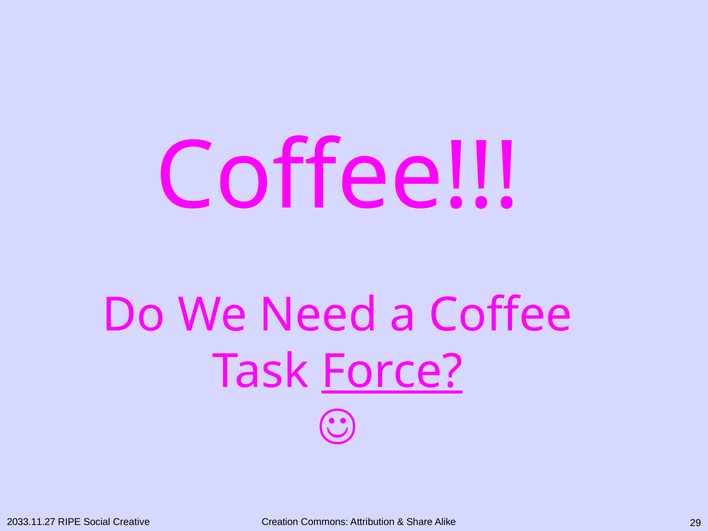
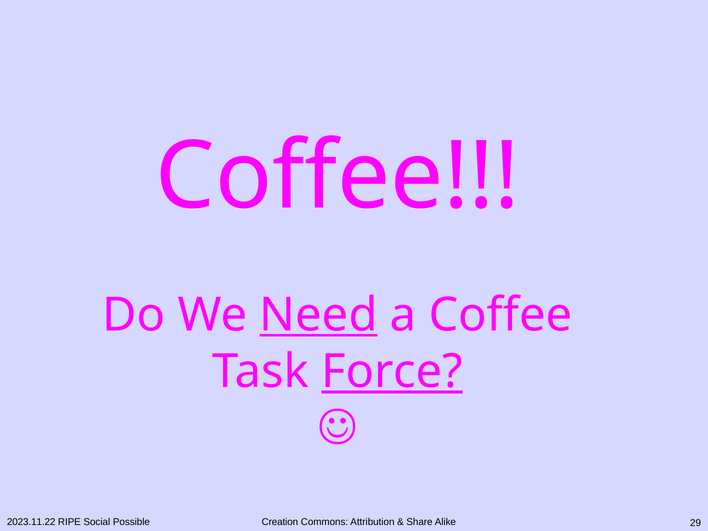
Need underline: none -> present (318, 315)
2033.11.27: 2033.11.27 -> 2023.11.22 (31, 522)
Creative: Creative -> Possible (131, 522)
